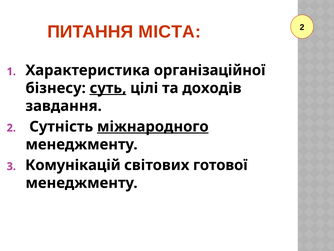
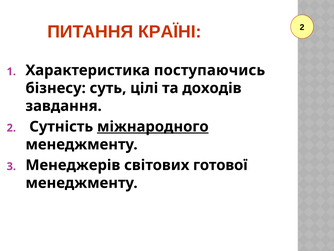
МІСТА: МІСТА -> КРАЇНІ (170, 32)
організаційної: організаційної -> поступаючись (209, 70)
суть underline: present -> none (108, 88)
Комунікацій: Комунікацій -> Менеджерів (73, 165)
